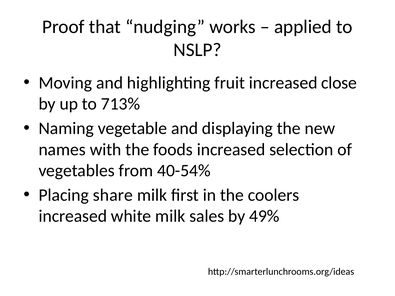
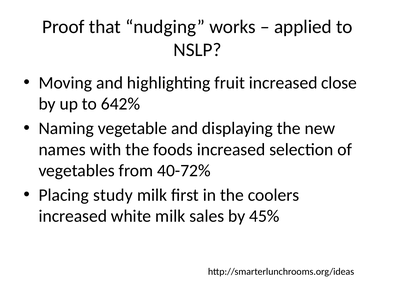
713%: 713% -> 642% (121, 104)
40-54%: 40-54% -> 40-72% (184, 171)
share: share -> study (113, 195)
49%: 49% -> 45% (264, 216)
